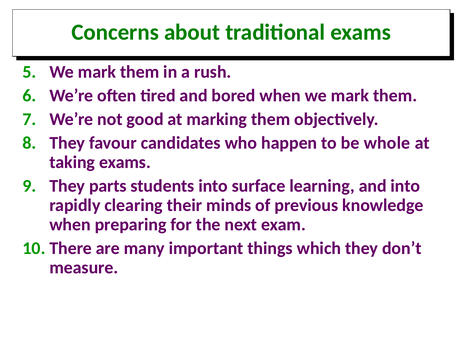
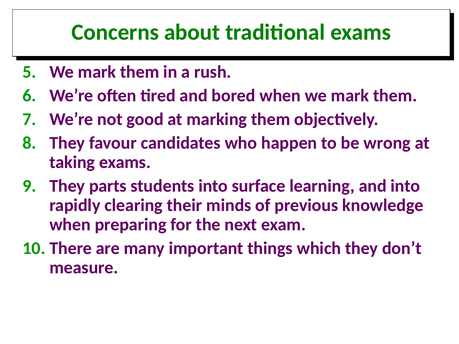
whole: whole -> wrong (387, 143)
